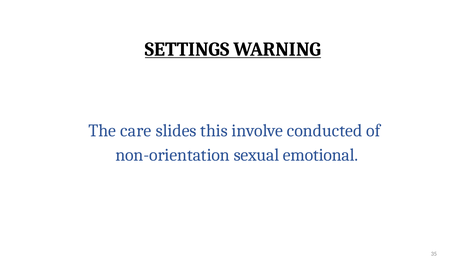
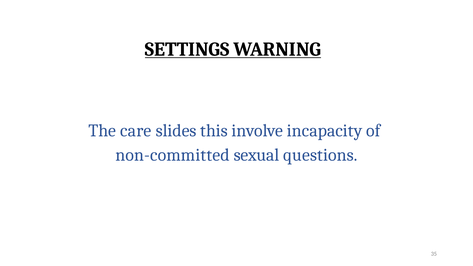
conducted: conducted -> incapacity (325, 131)
non-orientation: non-orientation -> non-committed (173, 155)
emotional: emotional -> questions (320, 155)
